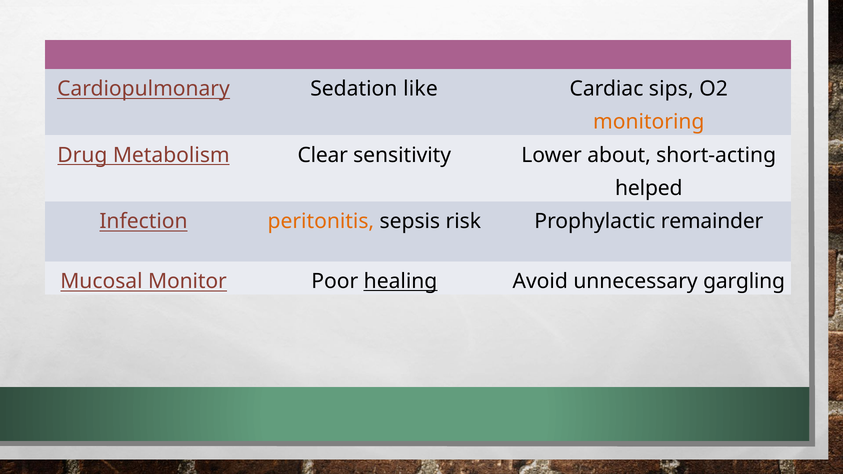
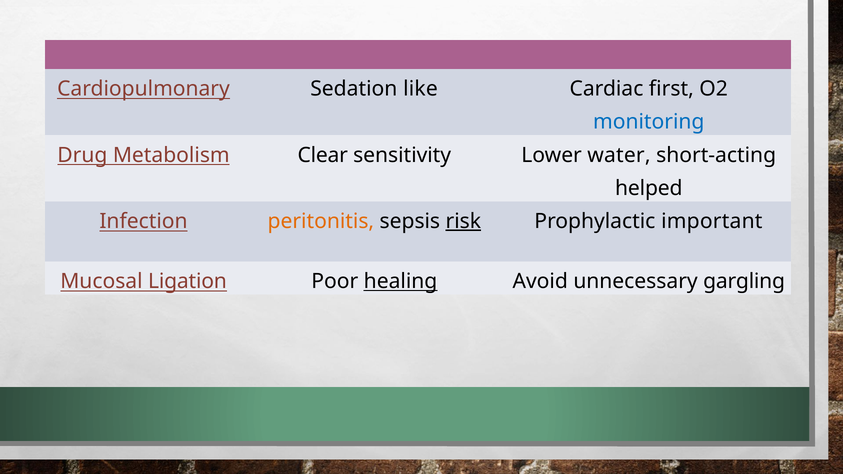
sips: sips -> first (671, 89)
monitoring colour: orange -> blue (649, 122)
about: about -> water (619, 155)
risk underline: none -> present (463, 221)
remainder: remainder -> important (712, 221)
Monitor: Monitor -> Ligation (187, 282)
